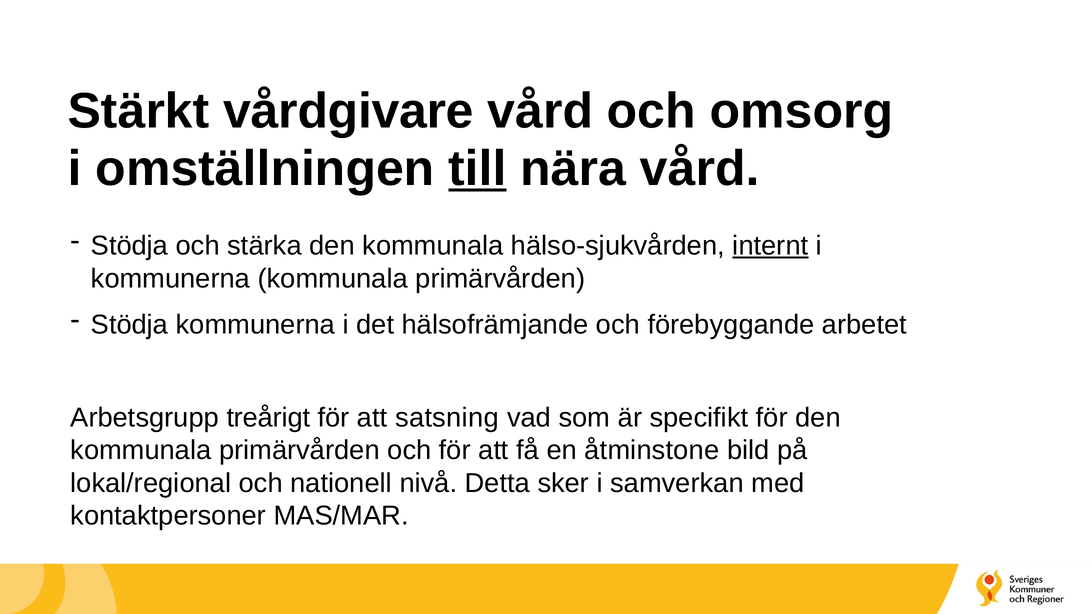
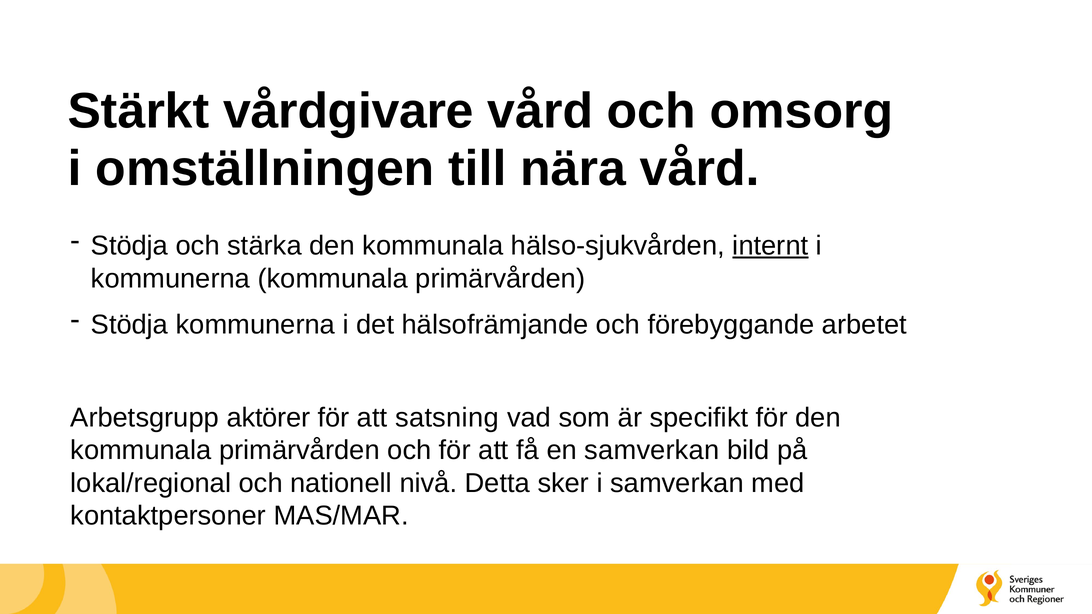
till underline: present -> none (477, 169)
treårigt: treårigt -> aktörer (268, 418)
en åtminstone: åtminstone -> samverkan (652, 451)
